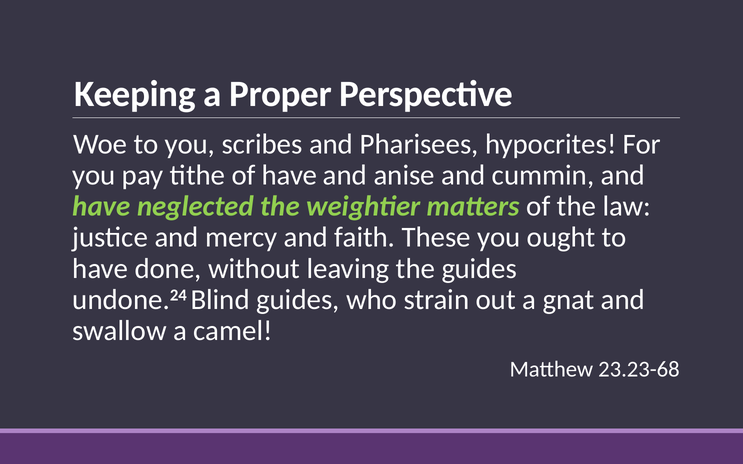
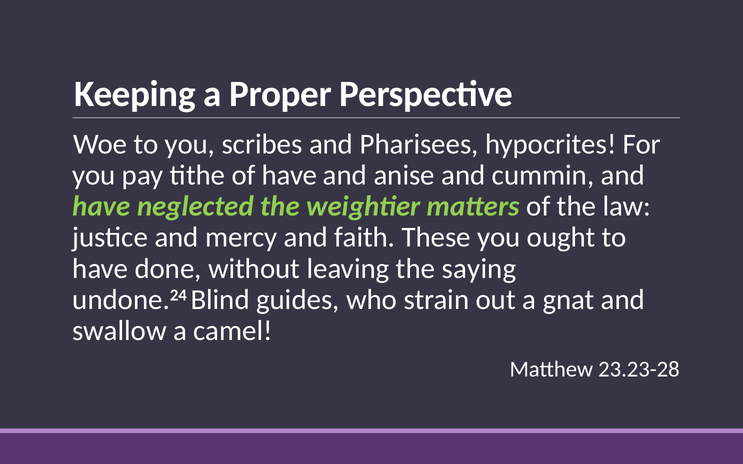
the guides: guides -> saying (479, 269)
23.23-68: 23.23-68 -> 23.23-28 (639, 370)
